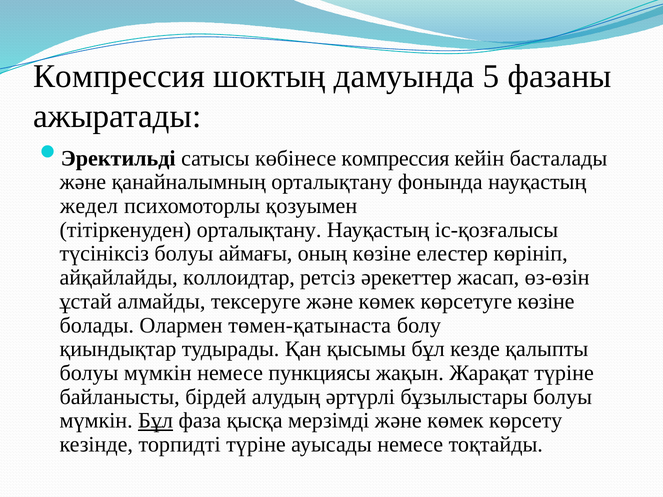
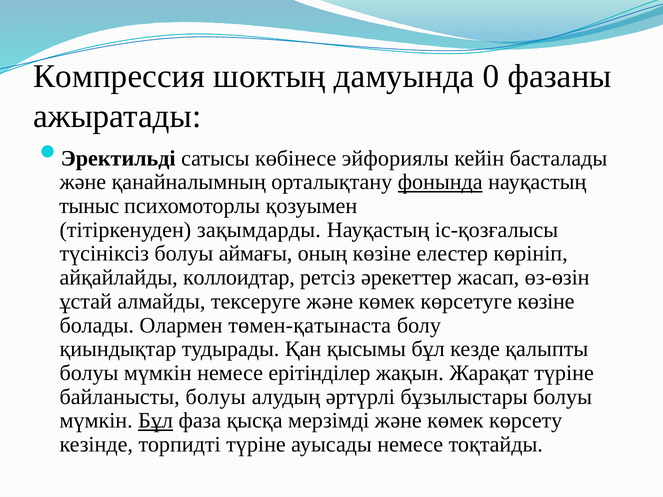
5: 5 -> 0 (491, 77)
көбінесе компрессия: компрессия -> эйфориялы (395, 158)
фонында underline: none -> present (440, 182)
жедел: жедел -> тыныс (89, 206)
тітіркенуден орталықтану: орталықтану -> зақымдарды (259, 230)
пункциясы: пункциясы -> ерітінділер (319, 373)
байланысты бірдей: бірдей -> болуы (216, 397)
